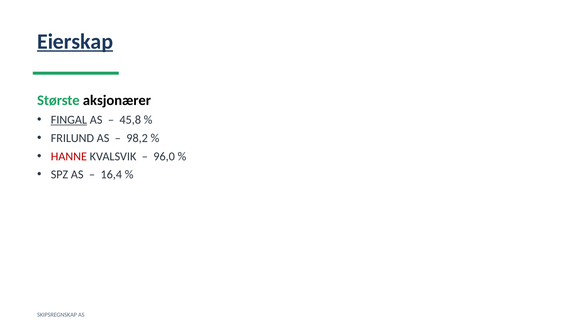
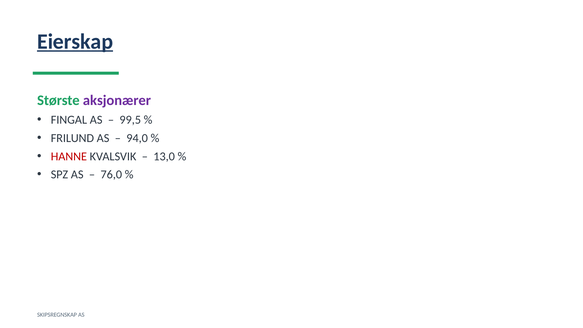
aksjonærer colour: black -> purple (117, 100)
FINGAL underline: present -> none (69, 120)
45,8: 45,8 -> 99,5 (130, 120)
98,2: 98,2 -> 94,0 (137, 138)
96,0: 96,0 -> 13,0 (164, 156)
16,4: 16,4 -> 76,0 (111, 175)
